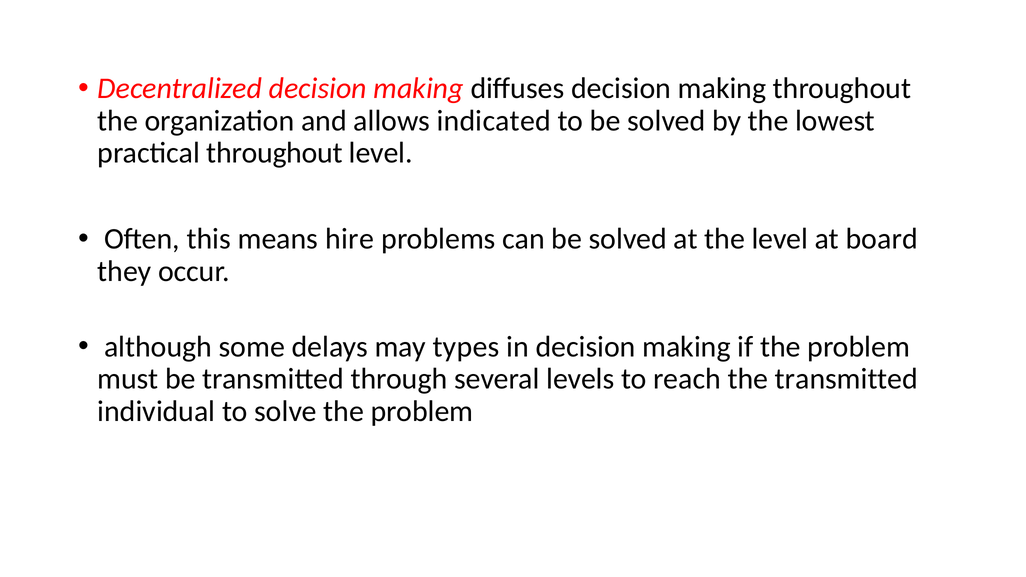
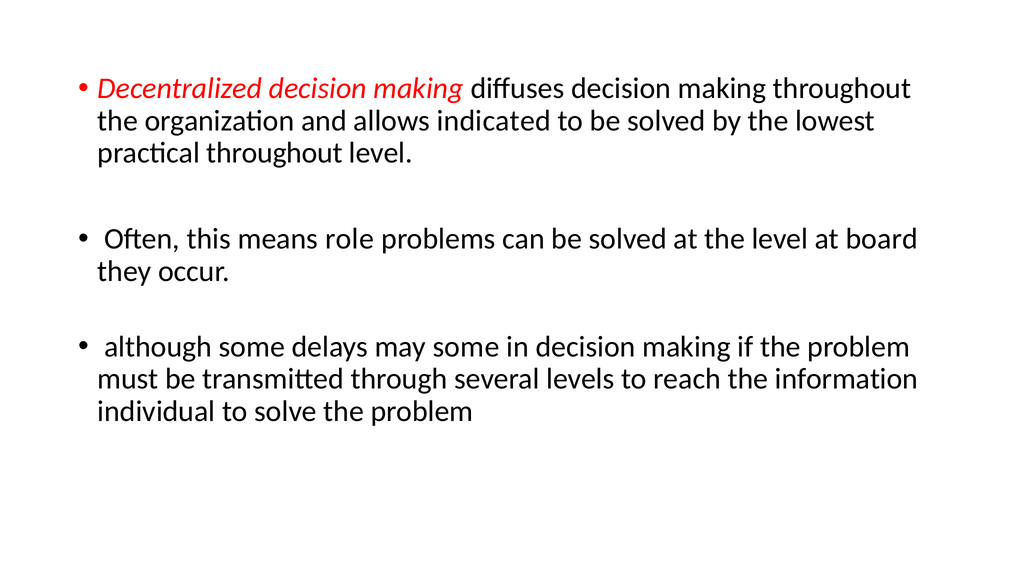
hire: hire -> role (350, 239)
may types: types -> some (466, 347)
the transmitted: transmitted -> information (847, 379)
